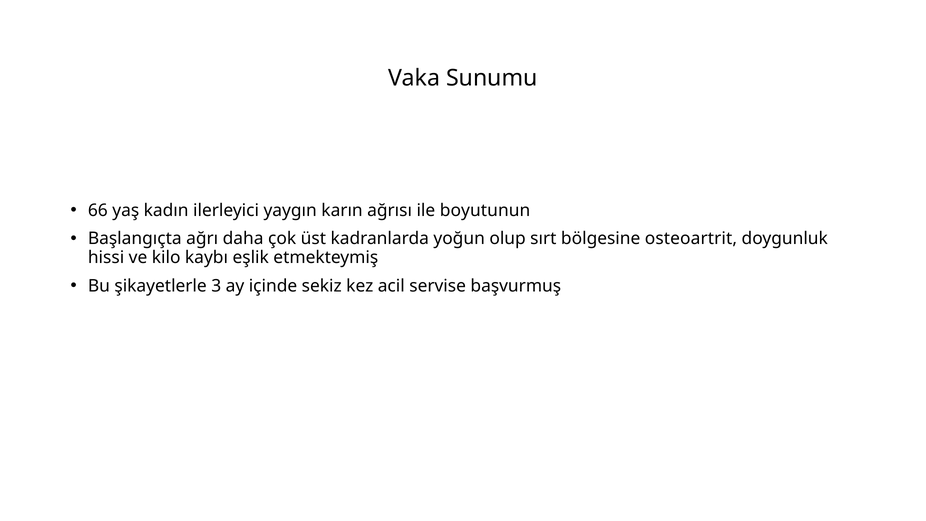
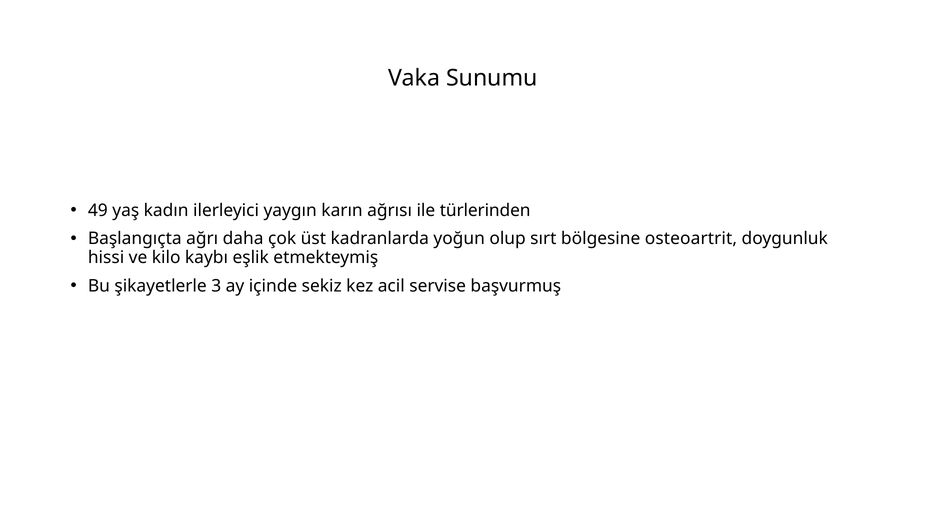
66: 66 -> 49 (98, 210)
boyutunun: boyutunun -> türlerinden (485, 210)
